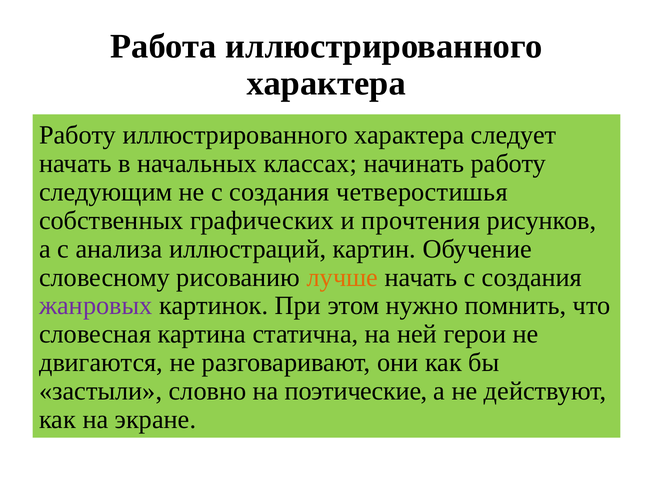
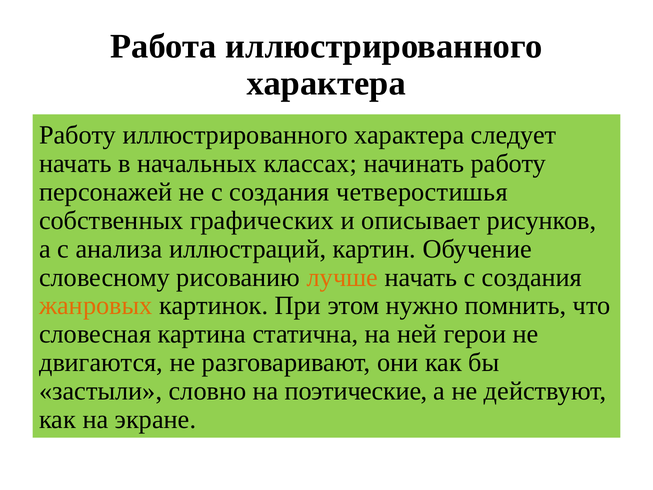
следующим: следующим -> персонажей (106, 192)
прочтения: прочтения -> описывает (421, 220)
жанровых colour: purple -> orange (96, 306)
